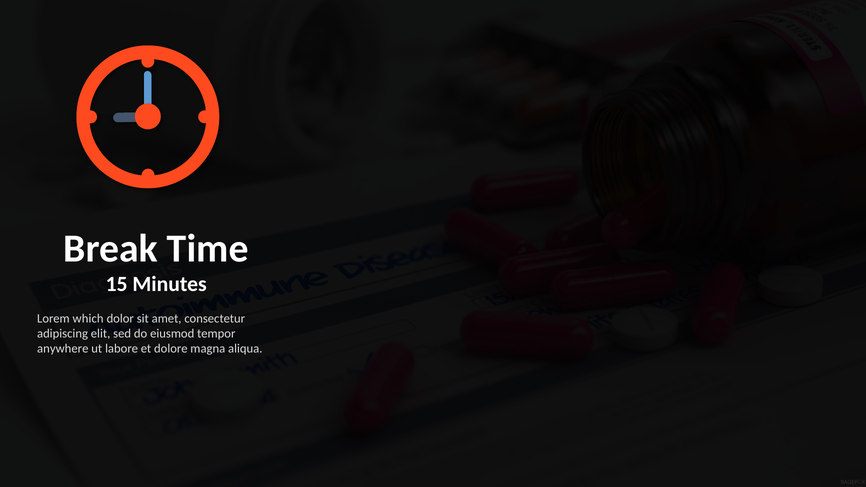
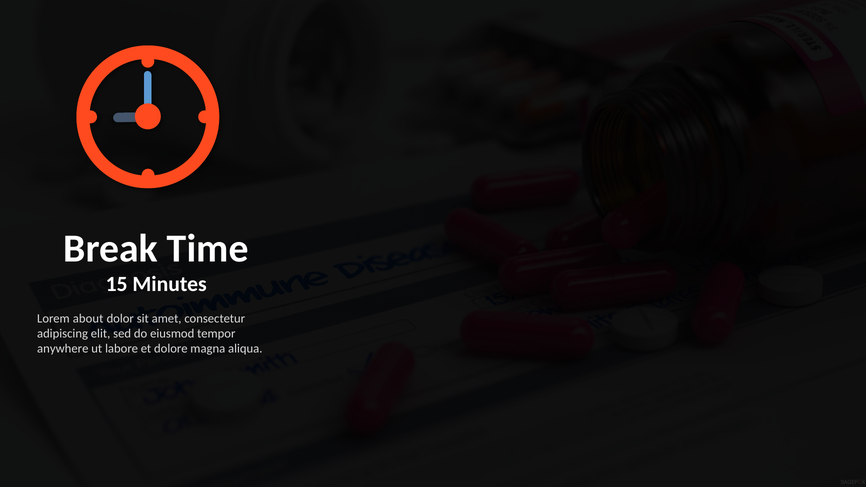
which: which -> about (88, 318)
